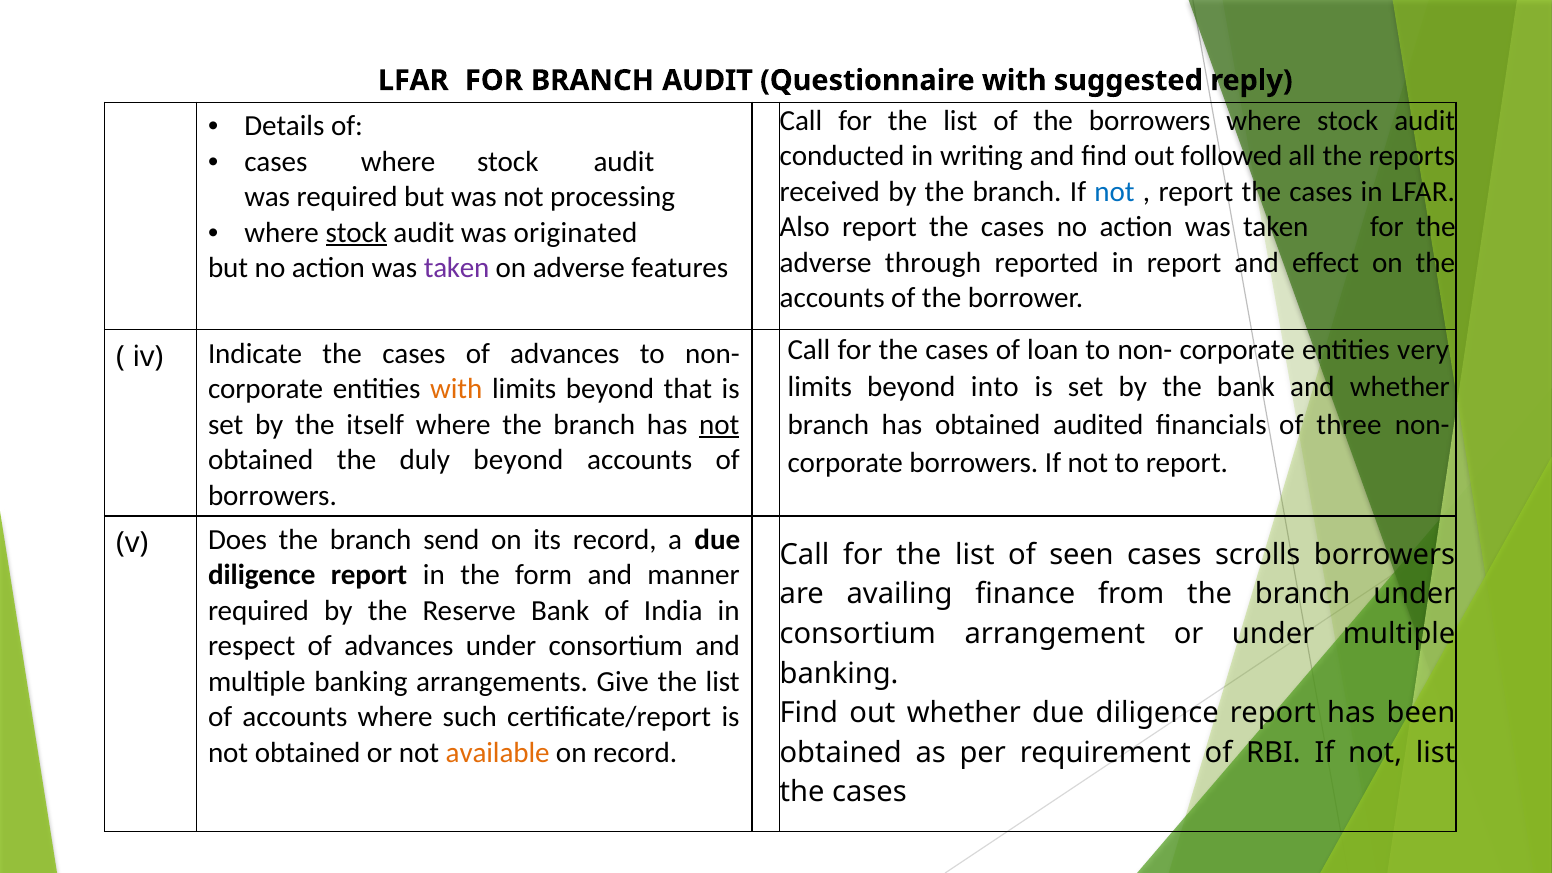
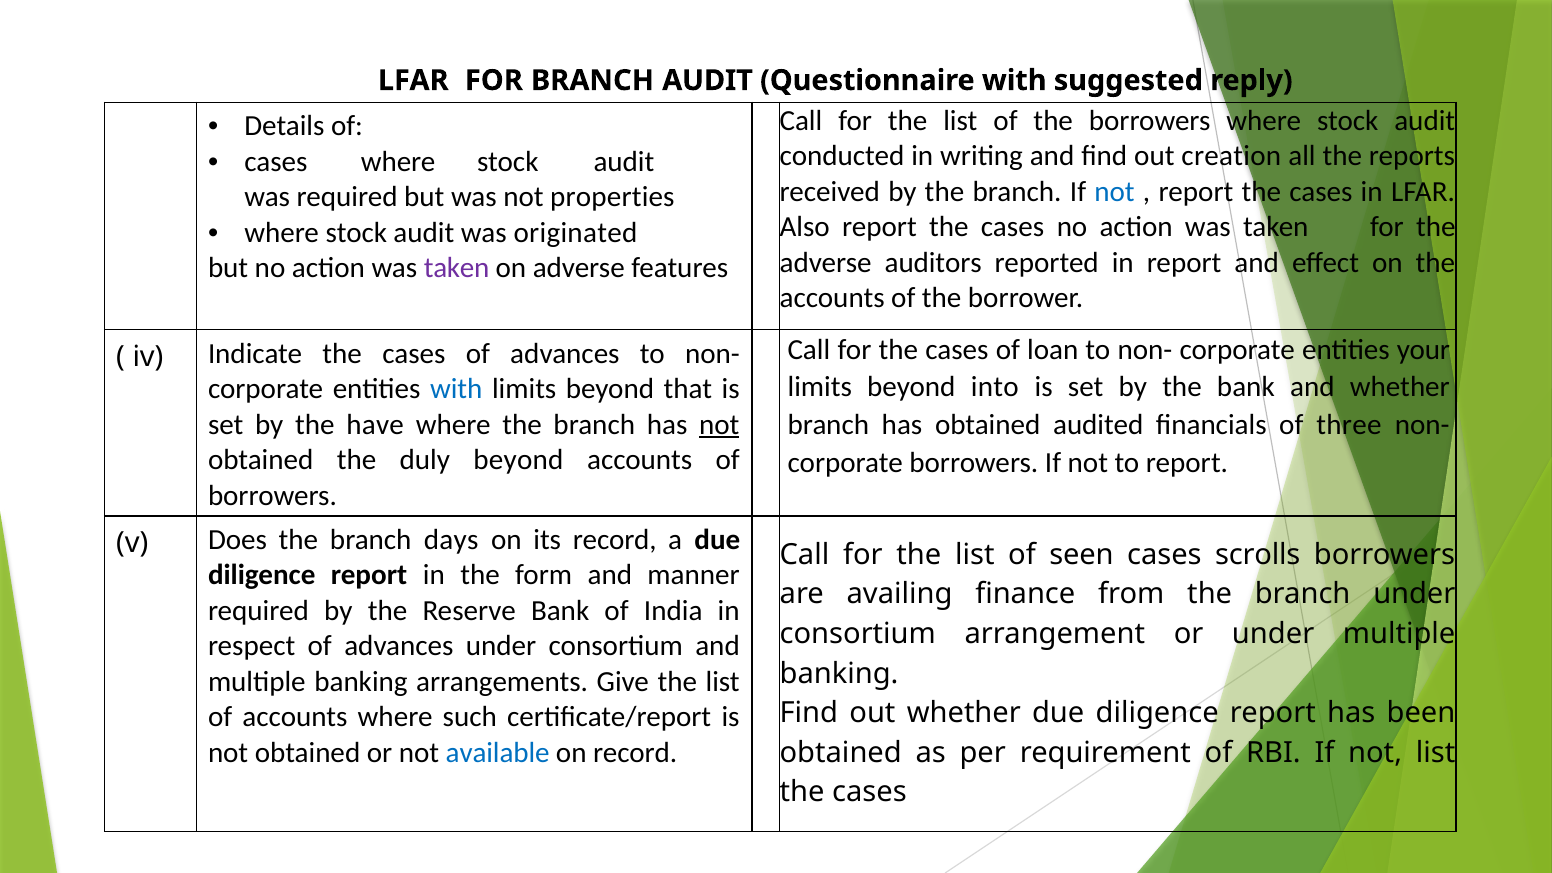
followed: followed -> creation (1231, 156)
processing: processing -> properties (612, 197)
stock underline: present -> none (356, 233)
through: through -> auditors (933, 262)
very: very -> your (1423, 350)
with colour: orange -> blue (456, 389)
itself: itself -> have (375, 425)
send: send -> days (451, 540)
available colour: orange -> blue (498, 753)
